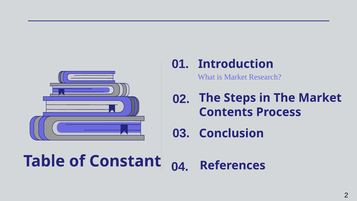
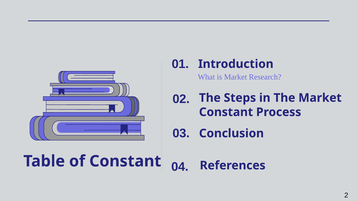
Contents: Contents -> Constant (226, 112)
